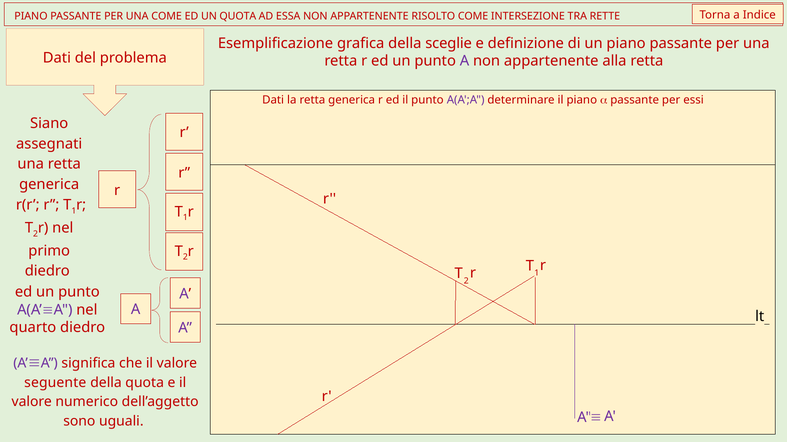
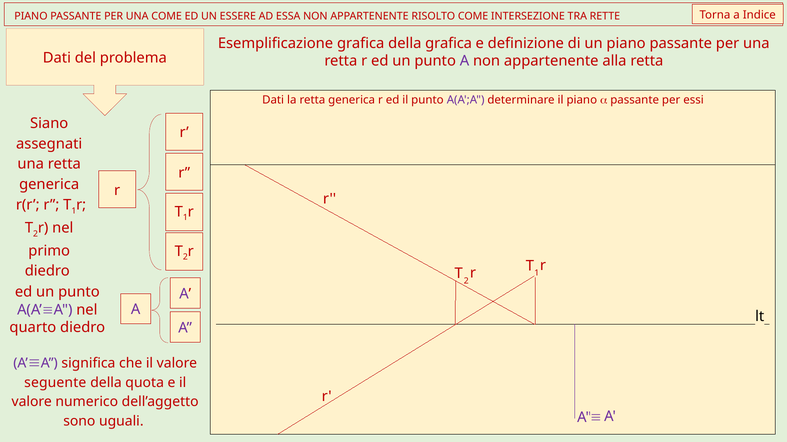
UN QUOTA: QUOTA -> ESSERE (238, 16)
della sceglie: sceglie -> grafica (449, 43)
